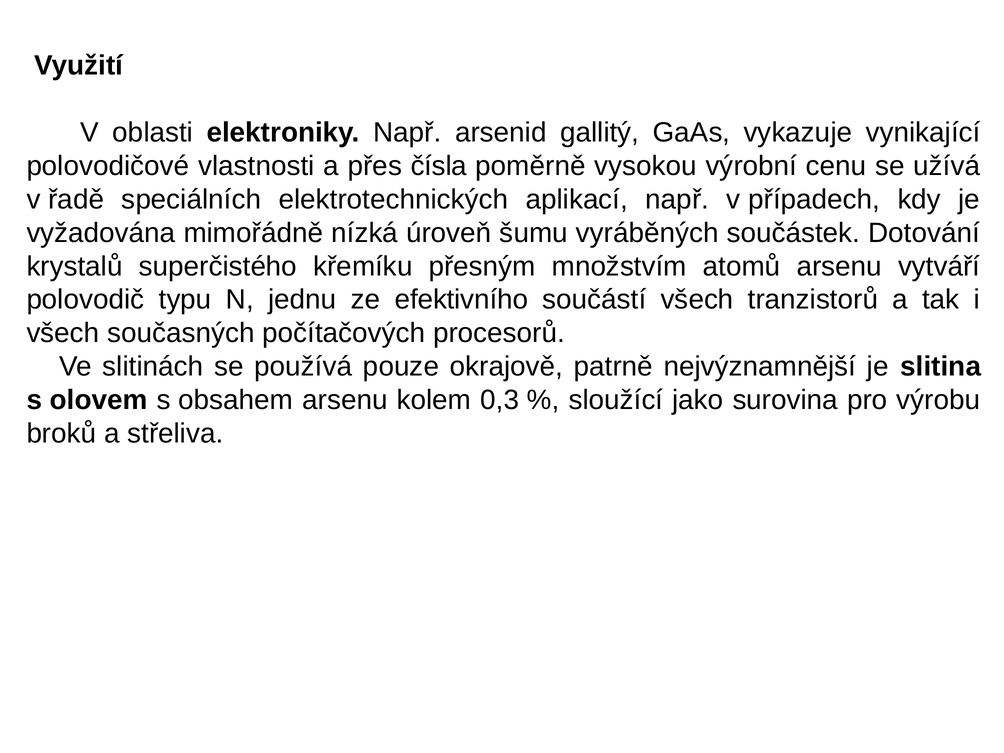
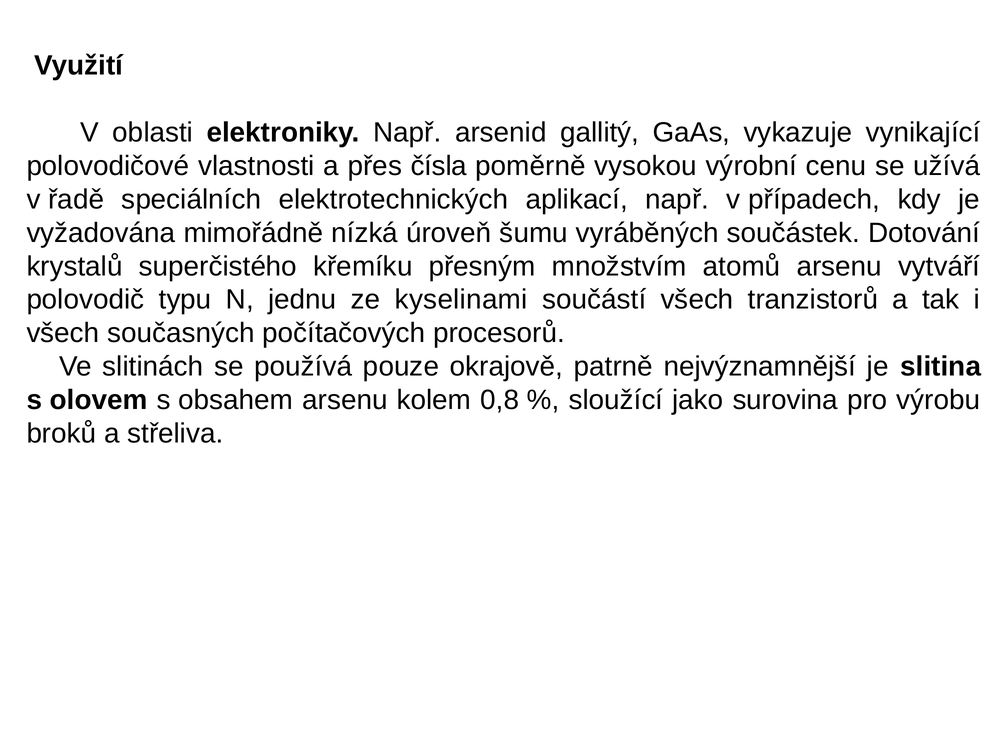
efektivního: efektivního -> kyselinami (461, 300)
0,3: 0,3 -> 0,8 (500, 400)
